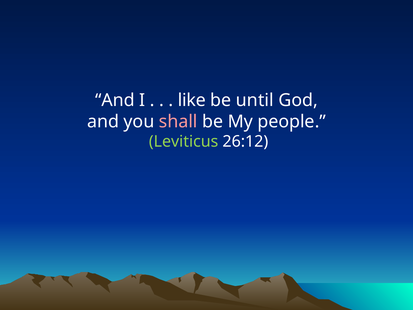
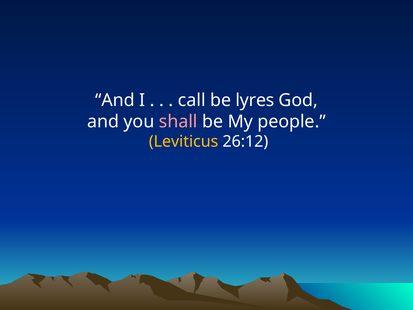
like: like -> call (192, 100)
until: until -> lyres (255, 100)
Leviticus colour: light green -> yellow (184, 142)
